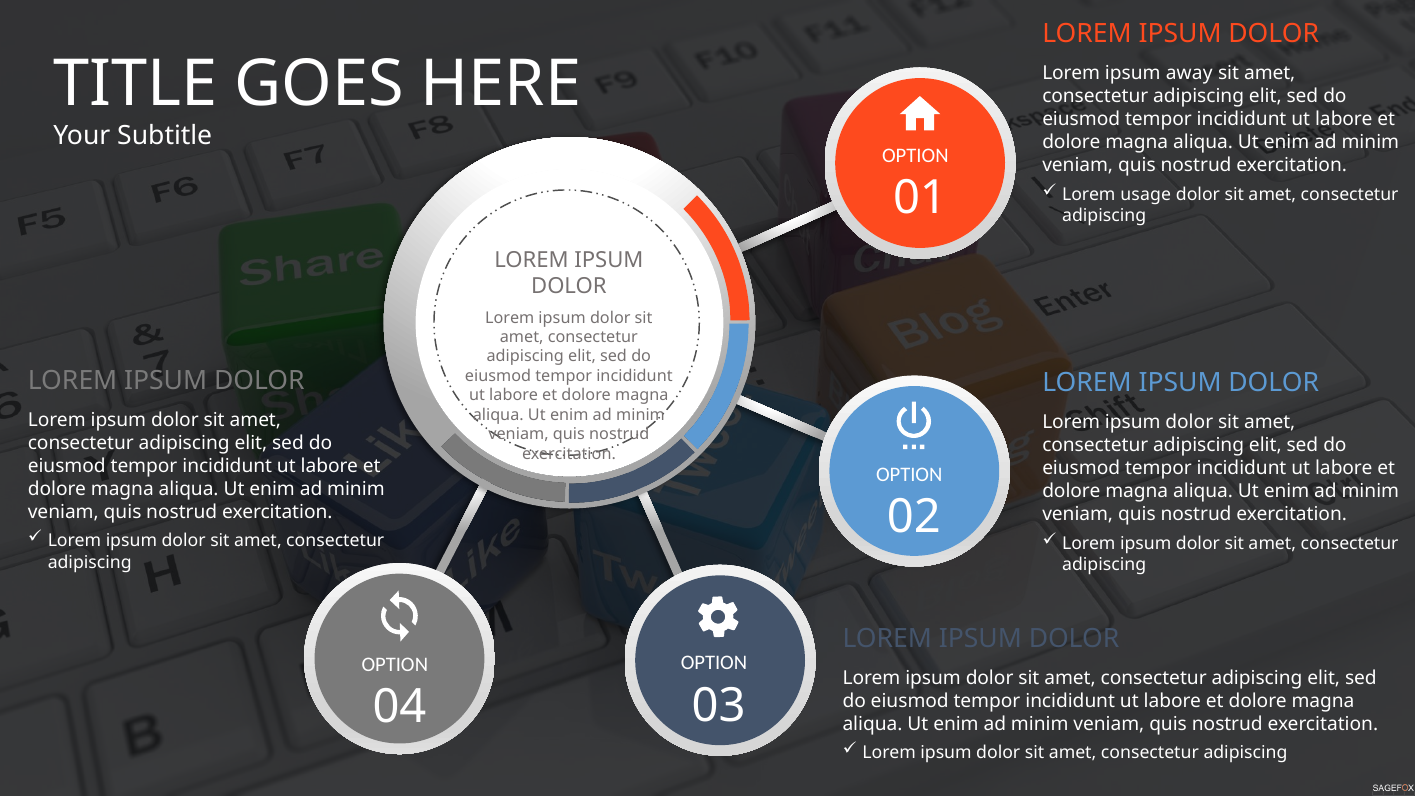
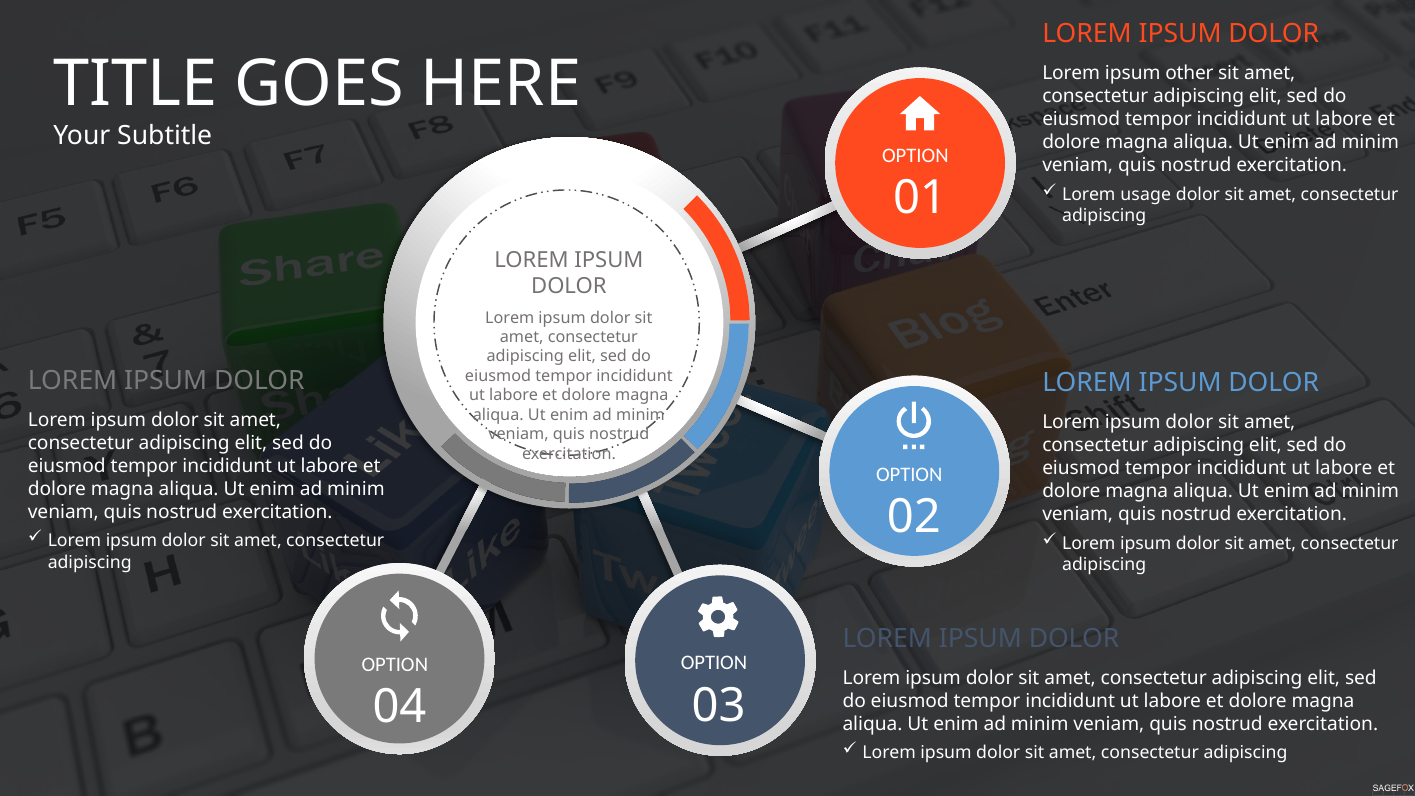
away: away -> other (1189, 73)
